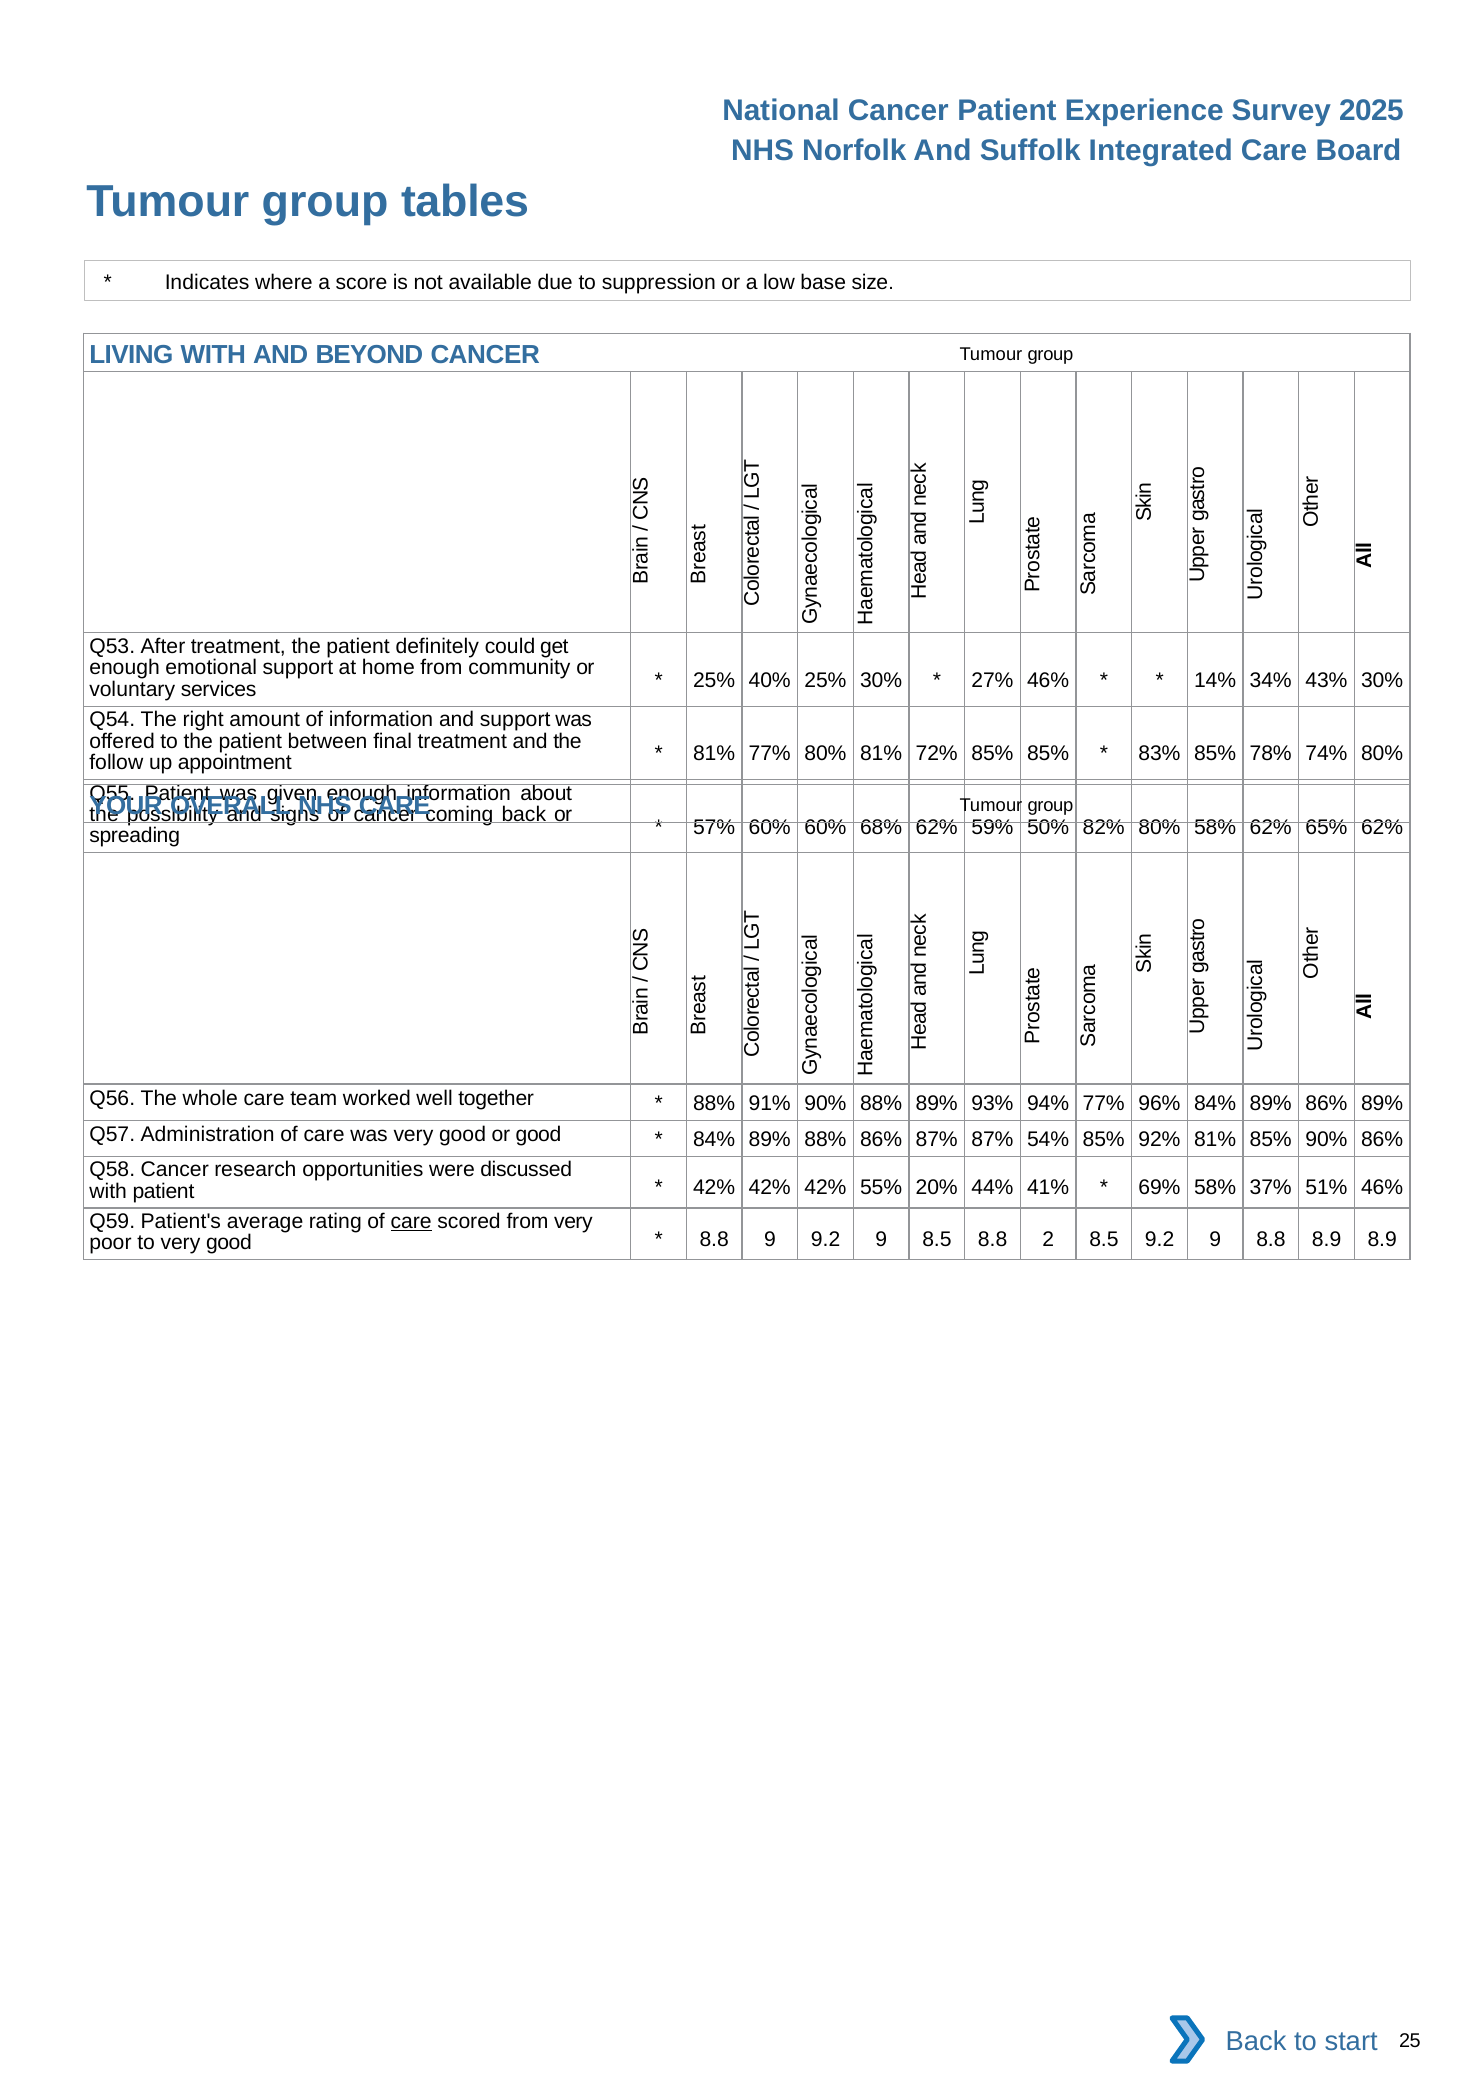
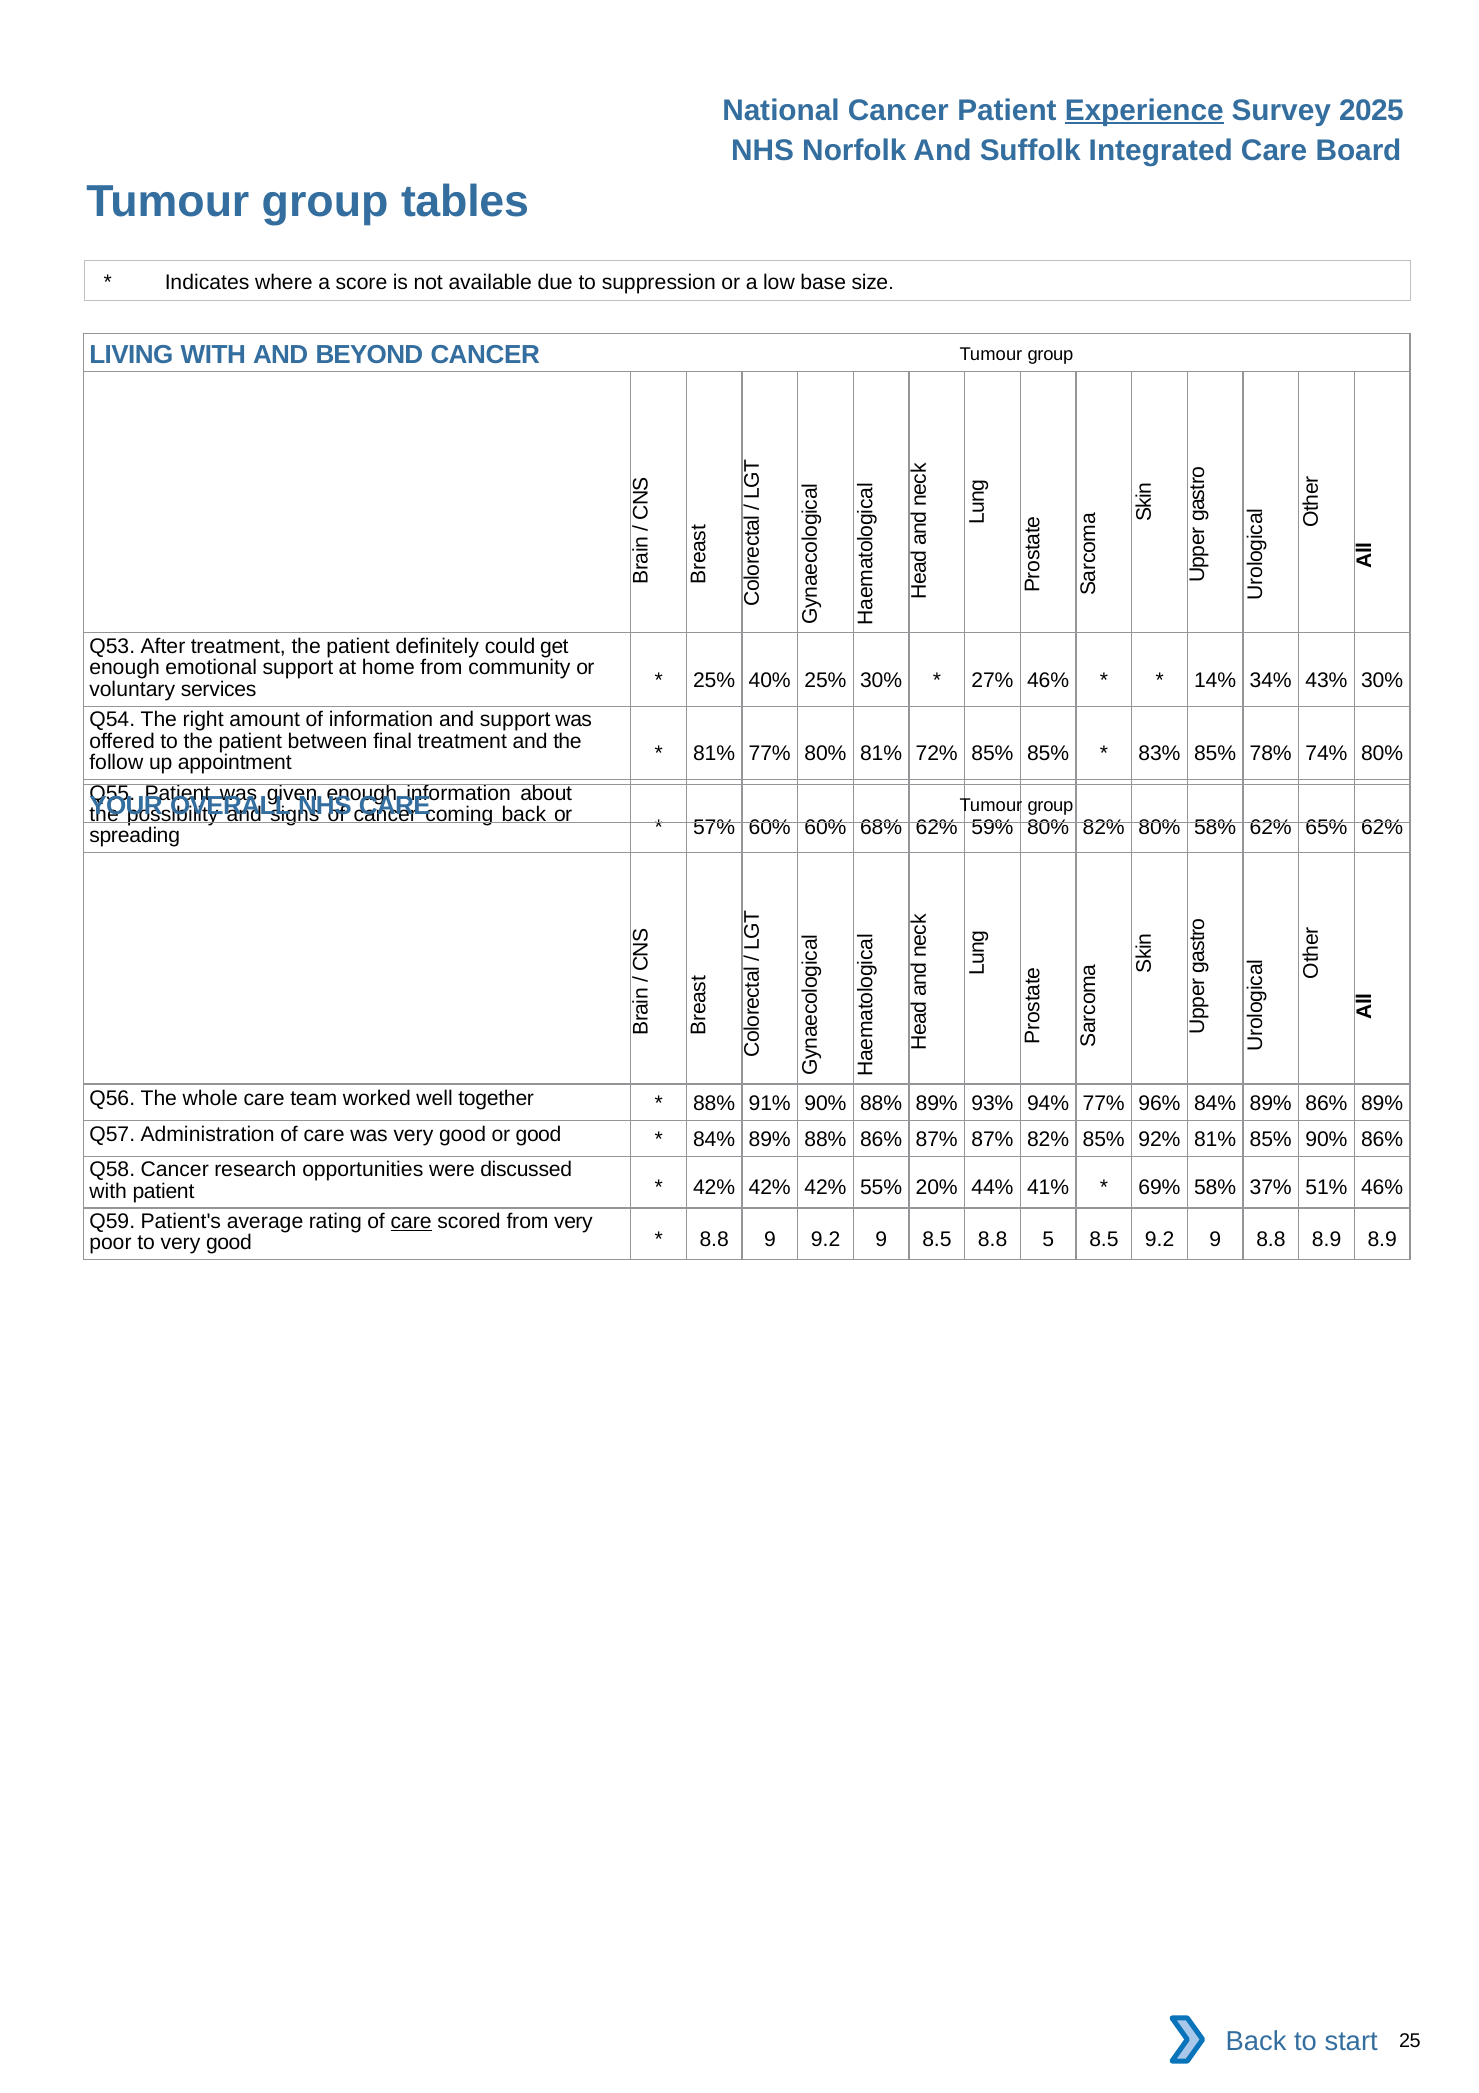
Experience underline: none -> present (1144, 110)
59% 50%: 50% -> 80% (1048, 827)
87% 54%: 54% -> 82% (1048, 1140)
8.8 2: 2 -> 5 (1048, 1239)
